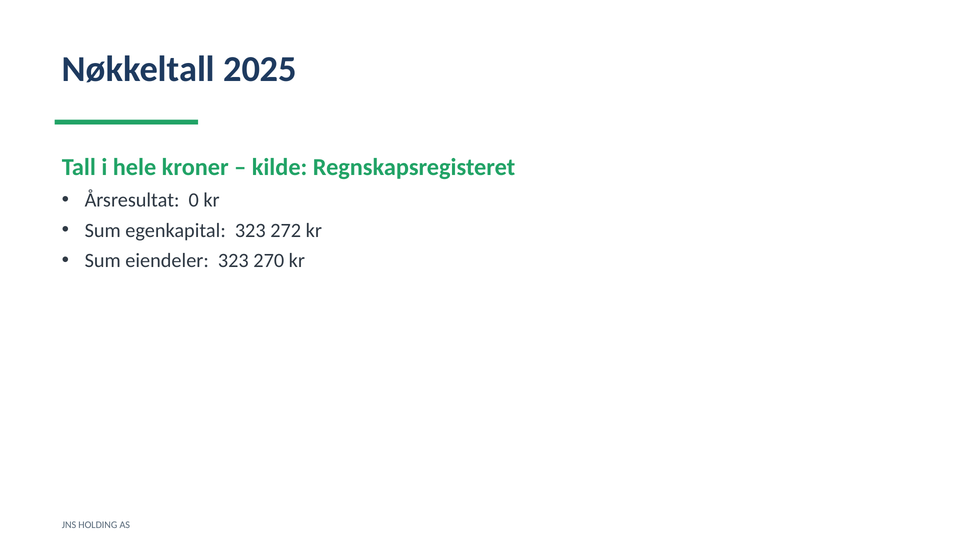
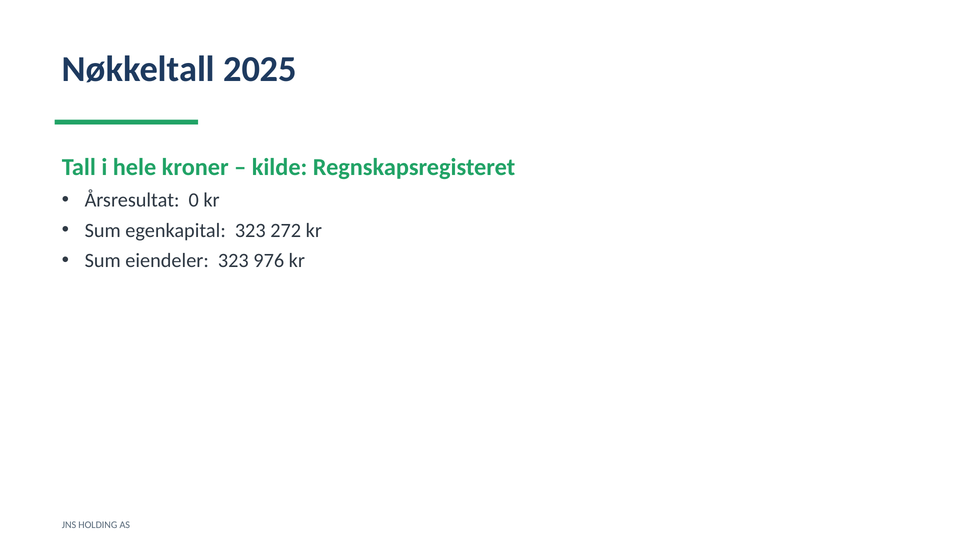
270: 270 -> 976 (269, 261)
